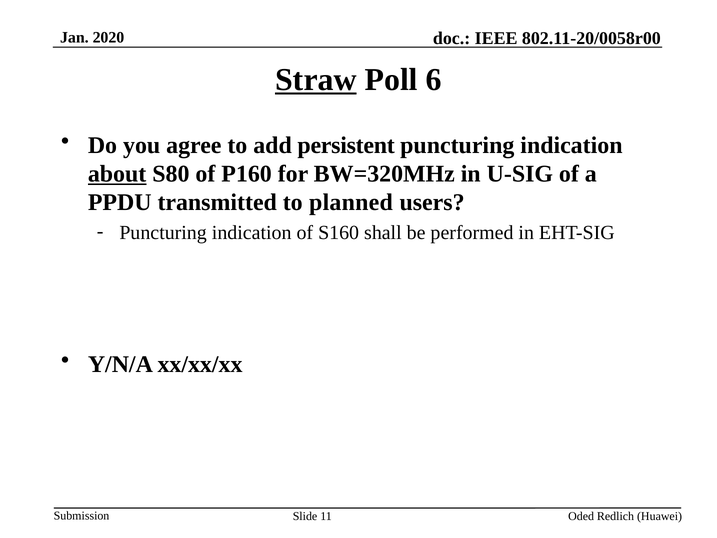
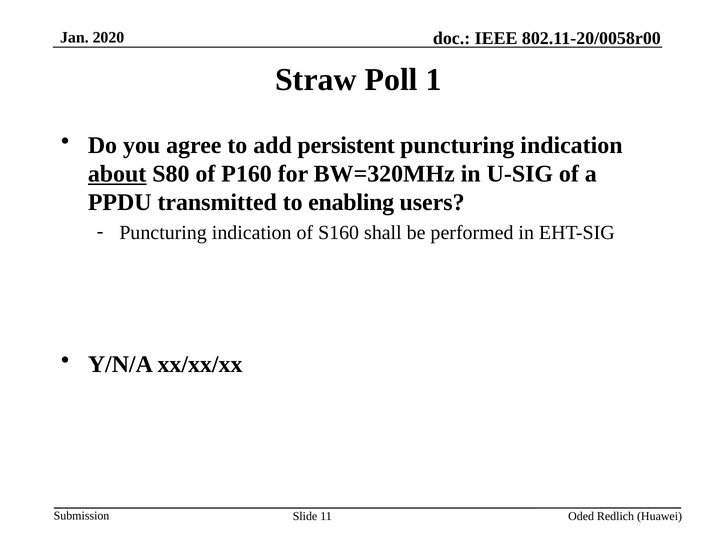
Straw underline: present -> none (316, 80)
6: 6 -> 1 (434, 80)
planned: planned -> enabling (351, 202)
